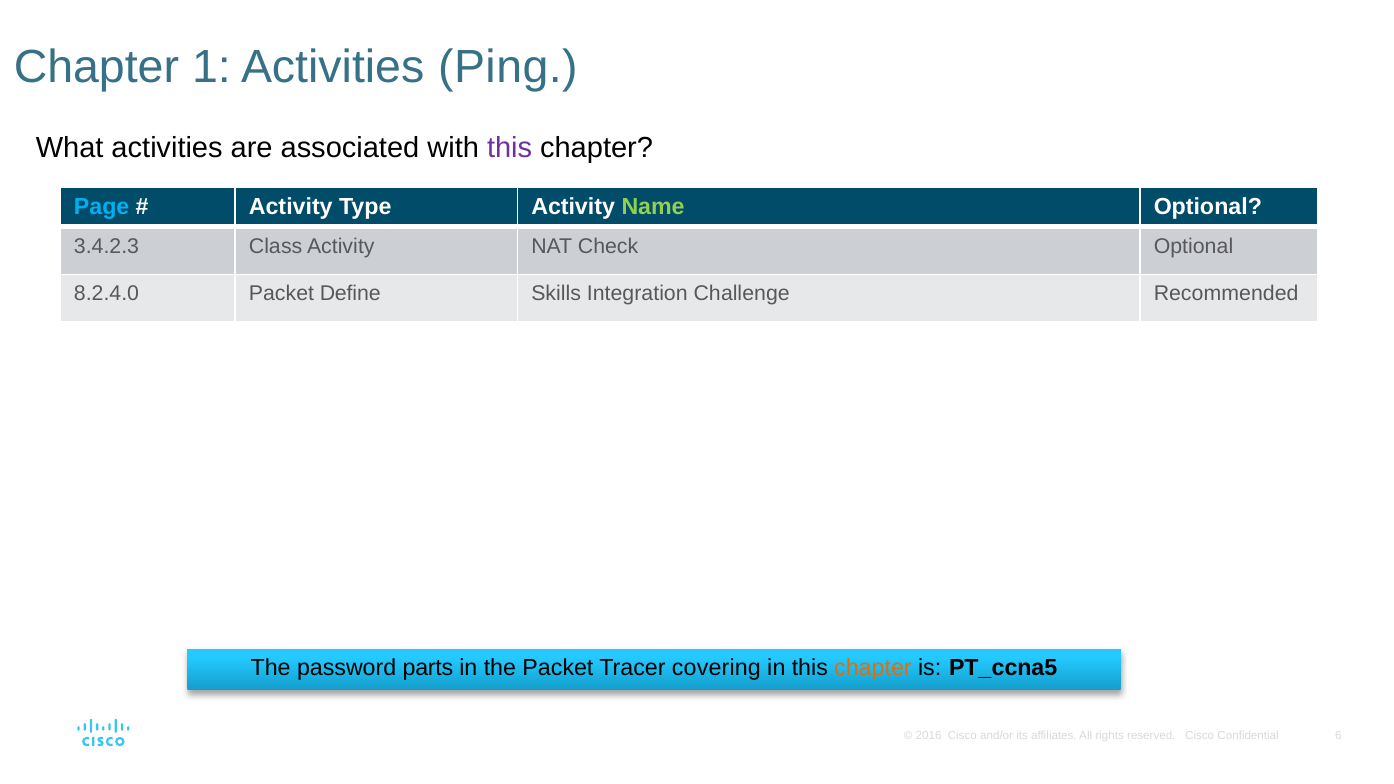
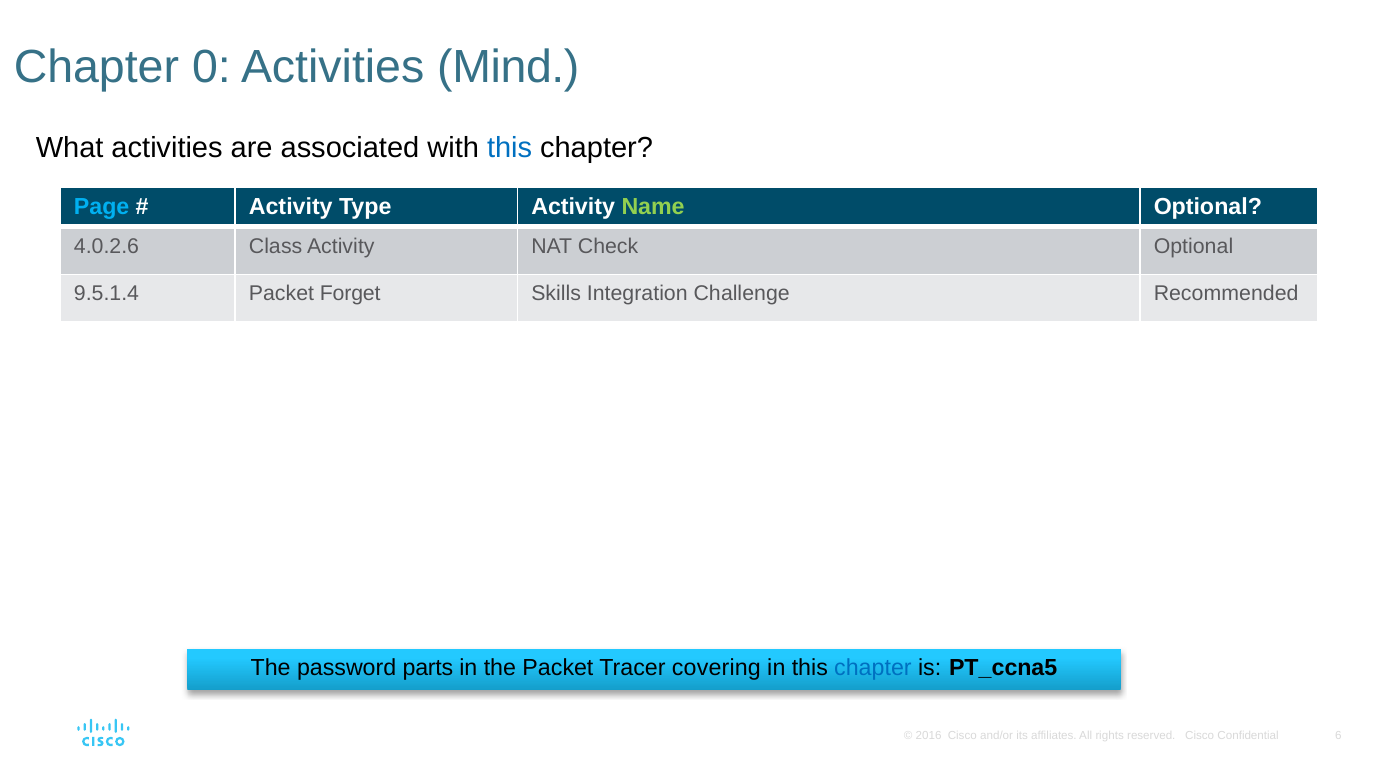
1: 1 -> 0 (211, 67)
Ping: Ping -> Mind (508, 67)
this colour: purple -> blue (510, 148)
3.4.2.3: 3.4.2.3 -> 4.0.2.6 (107, 246)
8.2.4.0: 8.2.4.0 -> 9.5.1.4 (107, 294)
Define: Define -> Forget (350, 294)
chapter colour: orange -> blue (873, 668)
